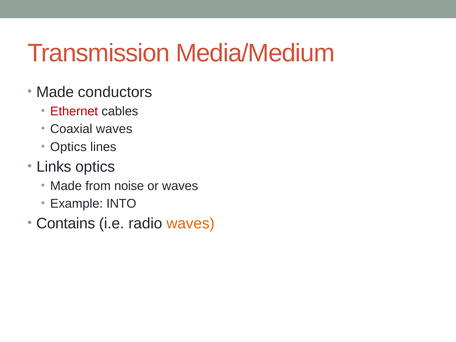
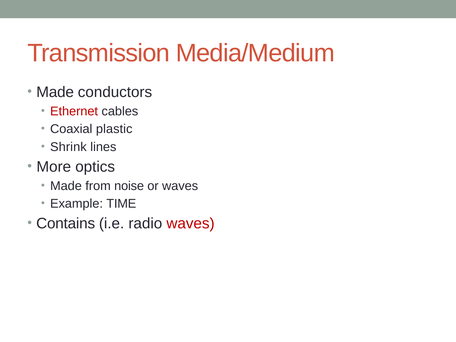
Coaxial waves: waves -> plastic (114, 129)
Optics: Optics -> Shrink (68, 147)
Links: Links -> More (54, 167)
INTO: INTO -> TIME (121, 204)
waves colour: orange -> red (191, 224)
